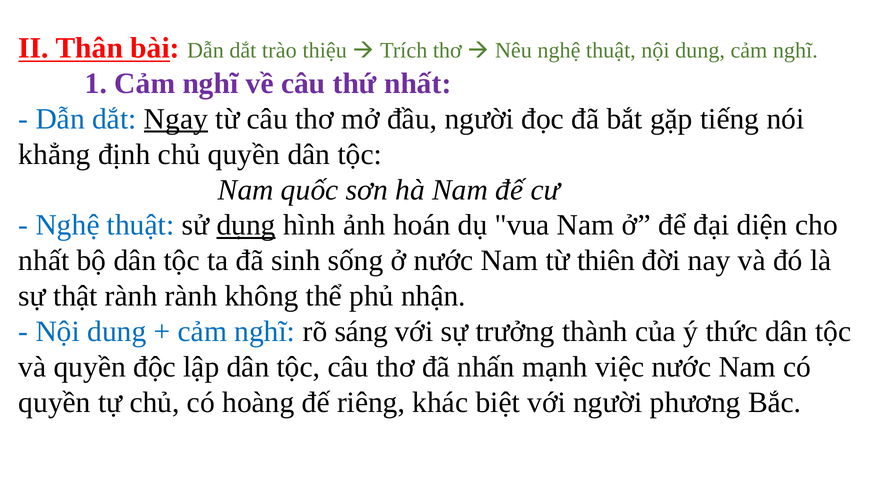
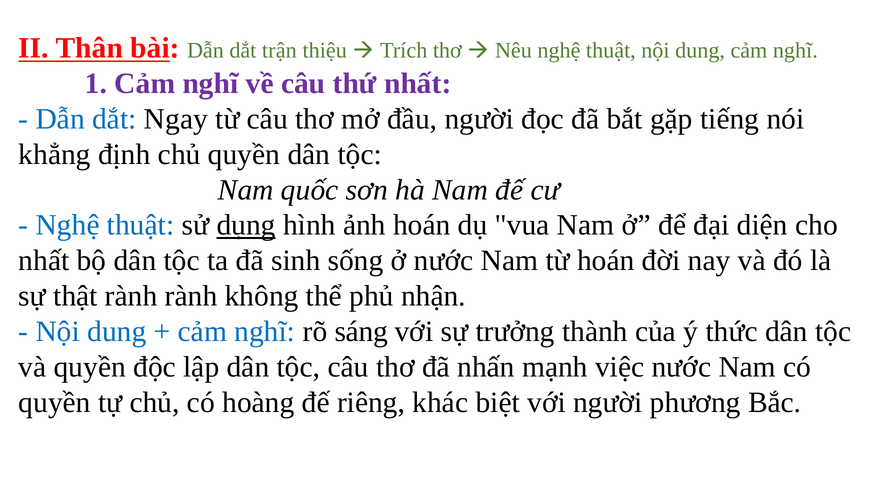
trào: trào -> trận (279, 51)
Ngay underline: present -> none (176, 119)
từ thiên: thiên -> hoán (606, 261)
